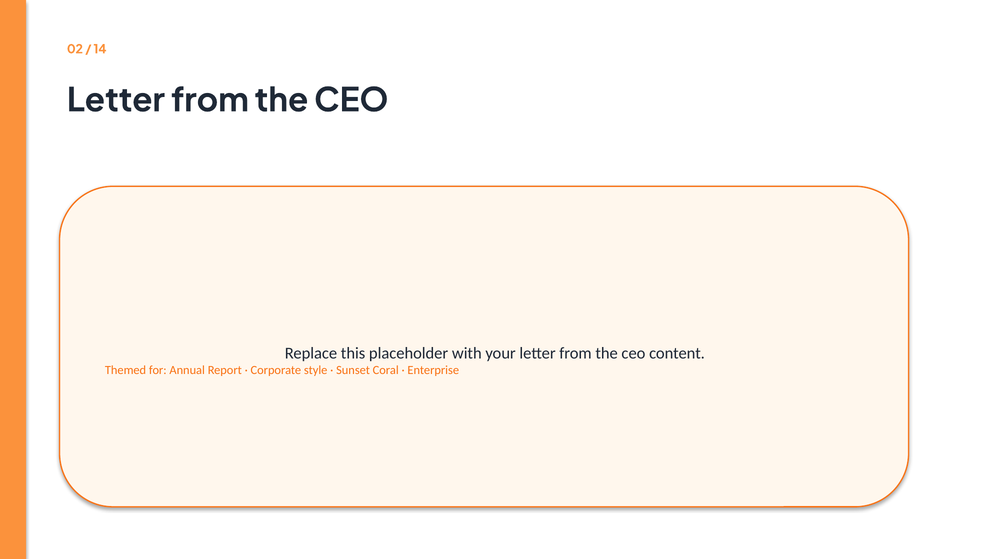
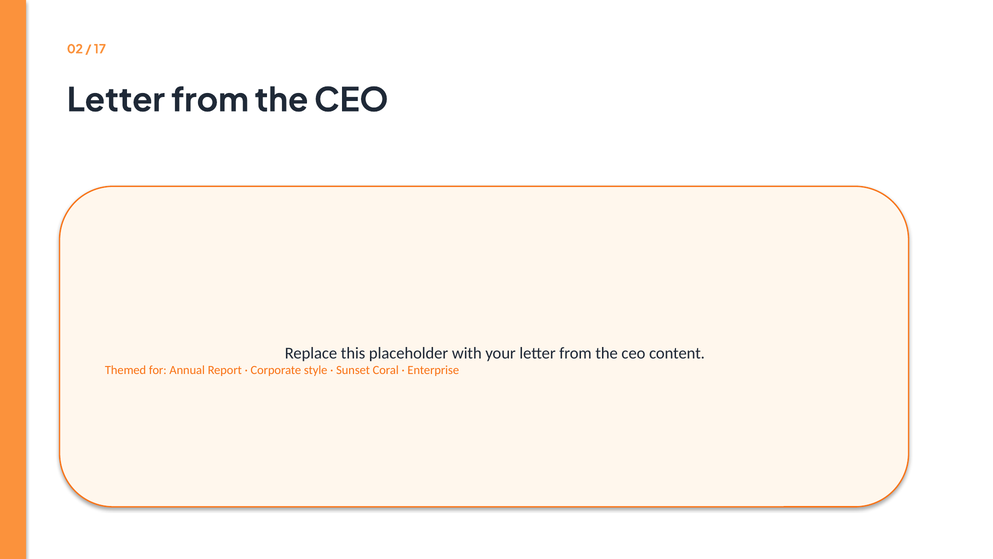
14: 14 -> 17 (100, 49)
